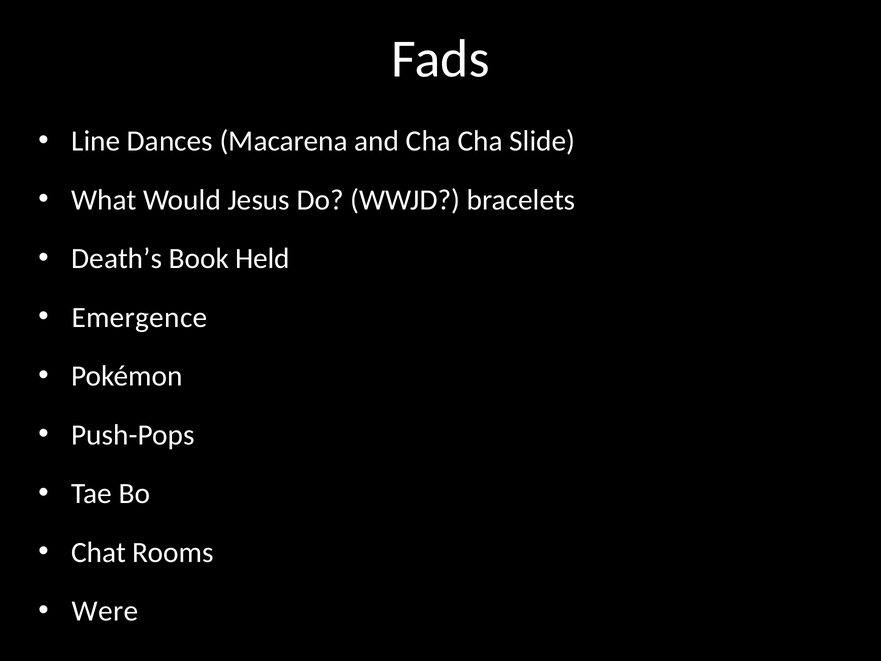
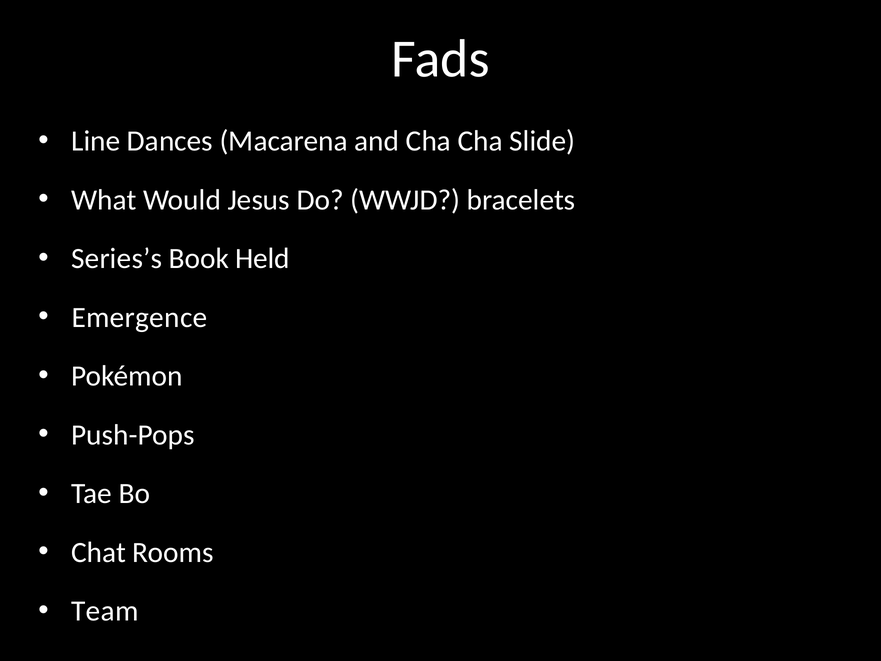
Death’s: Death’s -> Series’s (117, 258)
Were: Were -> Team (105, 611)
